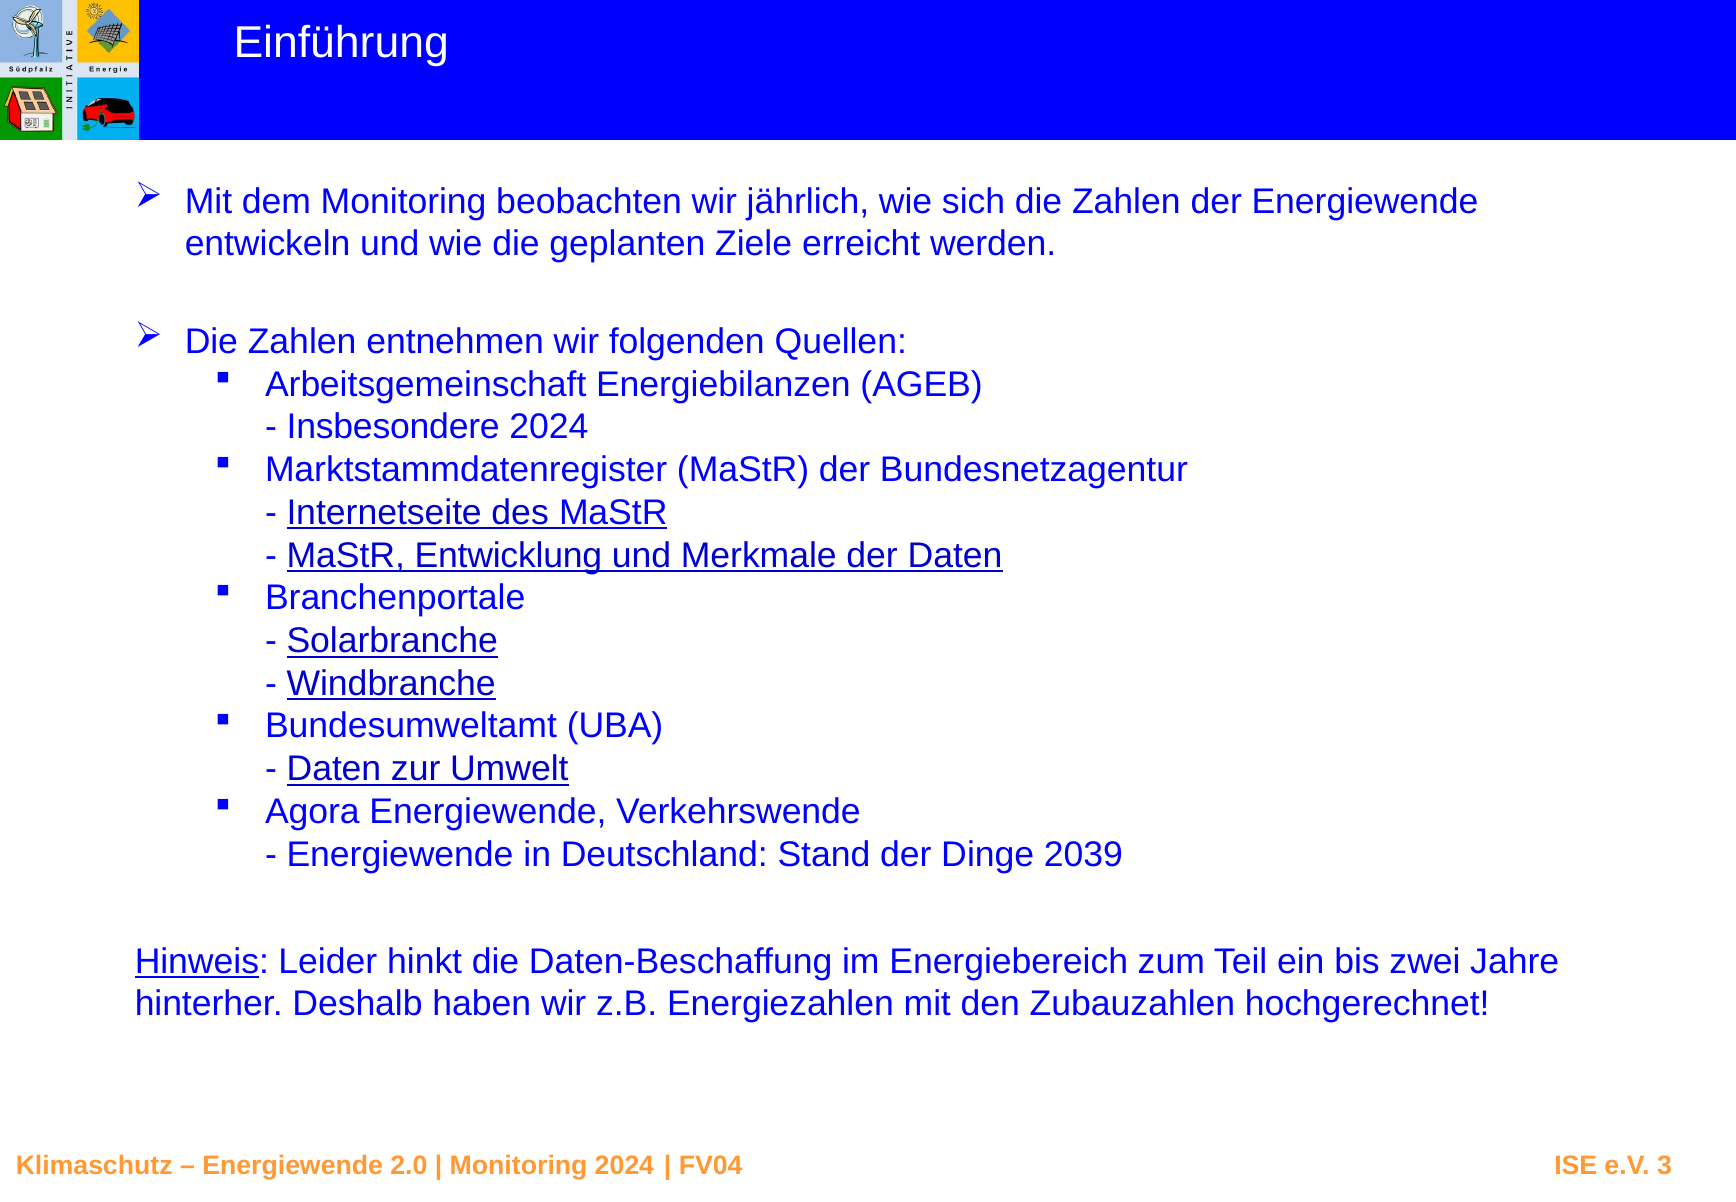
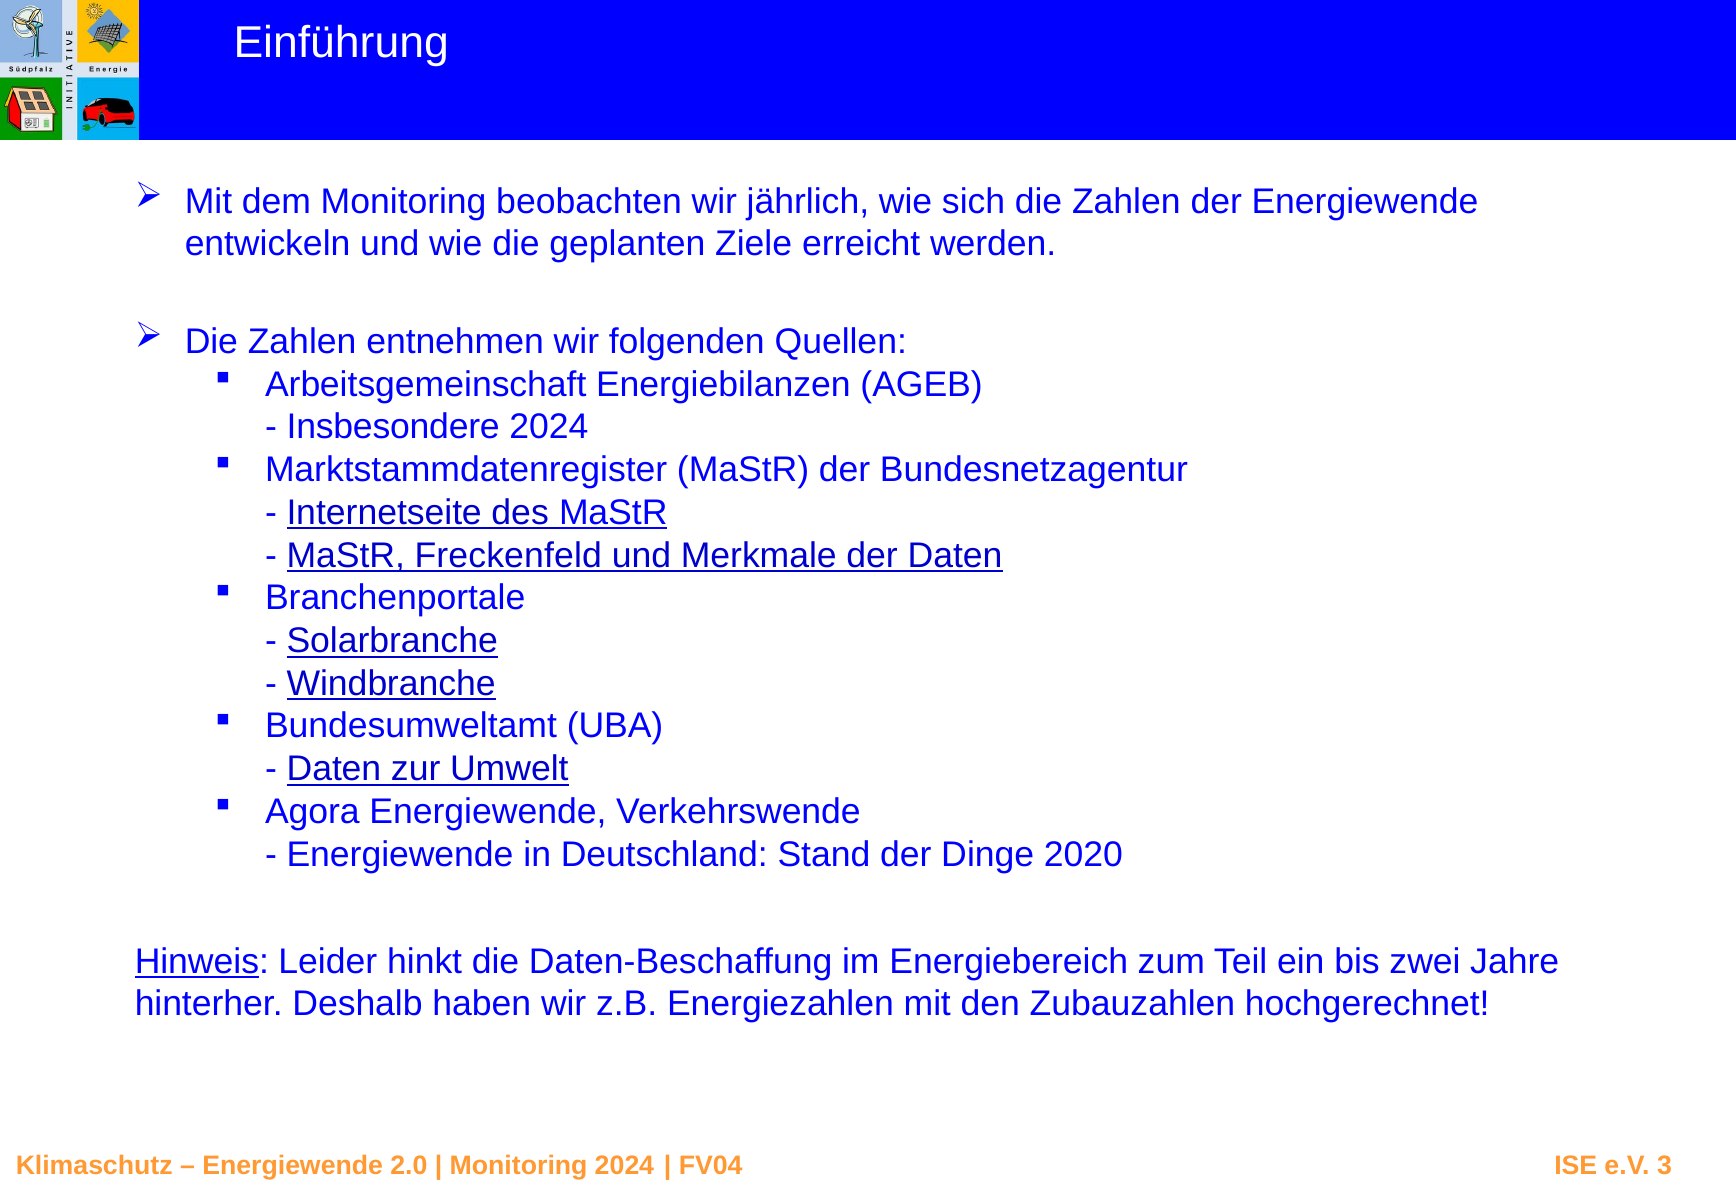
Entwicklung: Entwicklung -> Freckenfeld (508, 555)
2039: 2039 -> 2020 (1083, 854)
